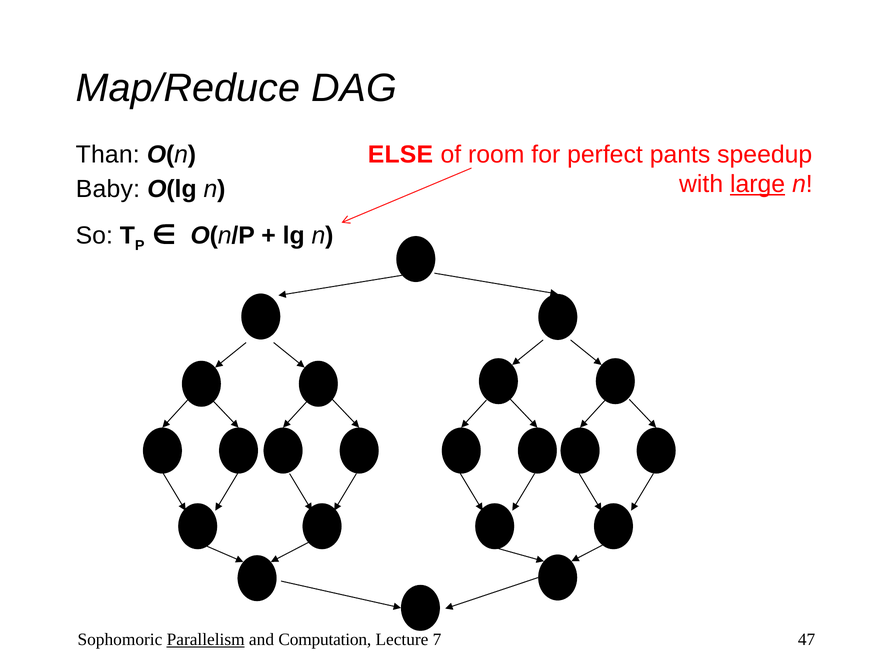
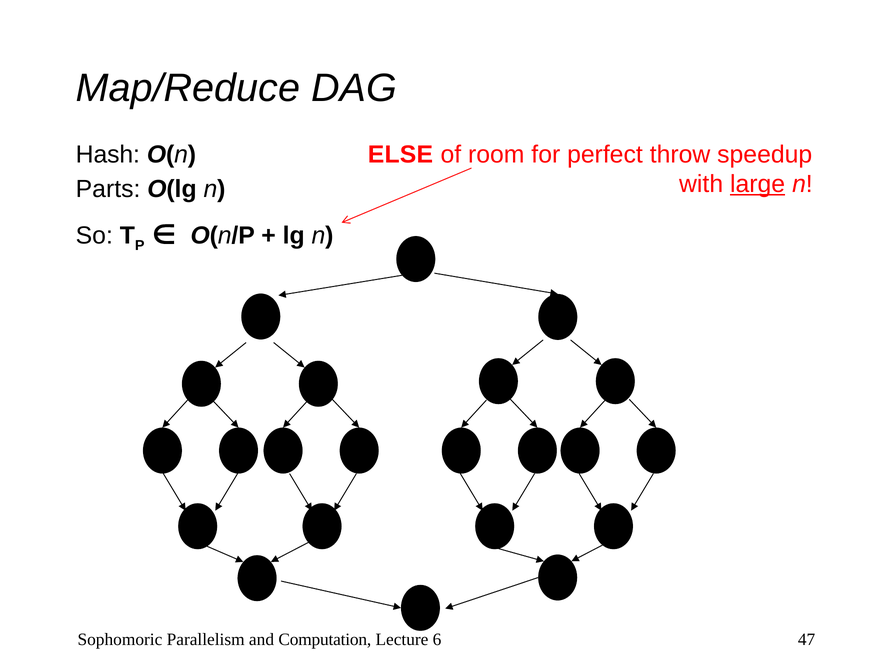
pants: pants -> throw (680, 155)
Than: Than -> Hash (108, 155)
Baby: Baby -> Parts (108, 189)
Parallelism underline: present -> none (206, 640)
7: 7 -> 6 (437, 640)
